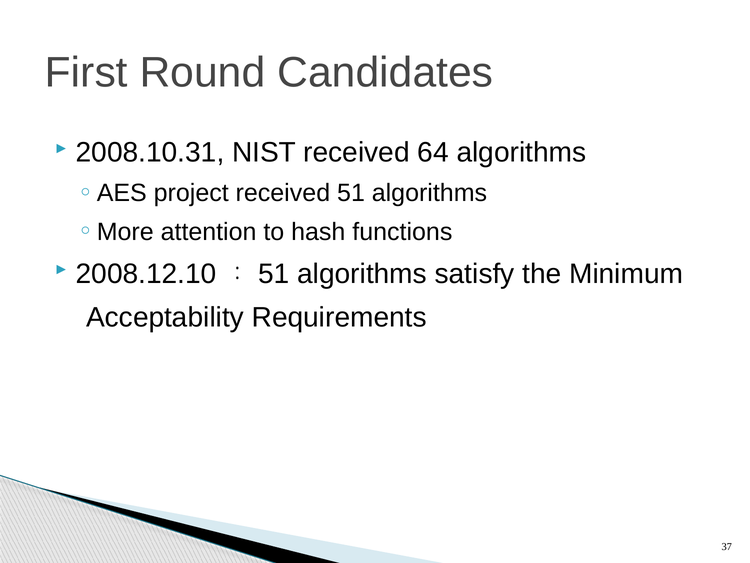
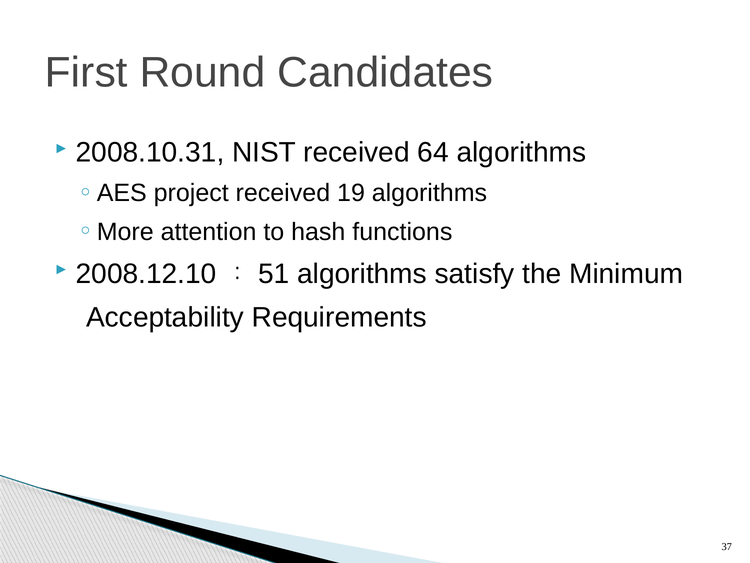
51: 51 -> 19 (351, 193)
